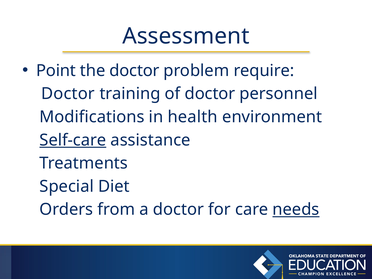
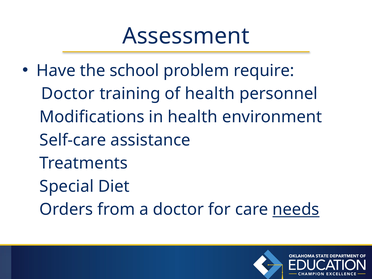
Point: Point -> Have (56, 71)
the doctor: doctor -> school (134, 71)
of doctor: doctor -> health (210, 94)
Self-care underline: present -> none (73, 140)
